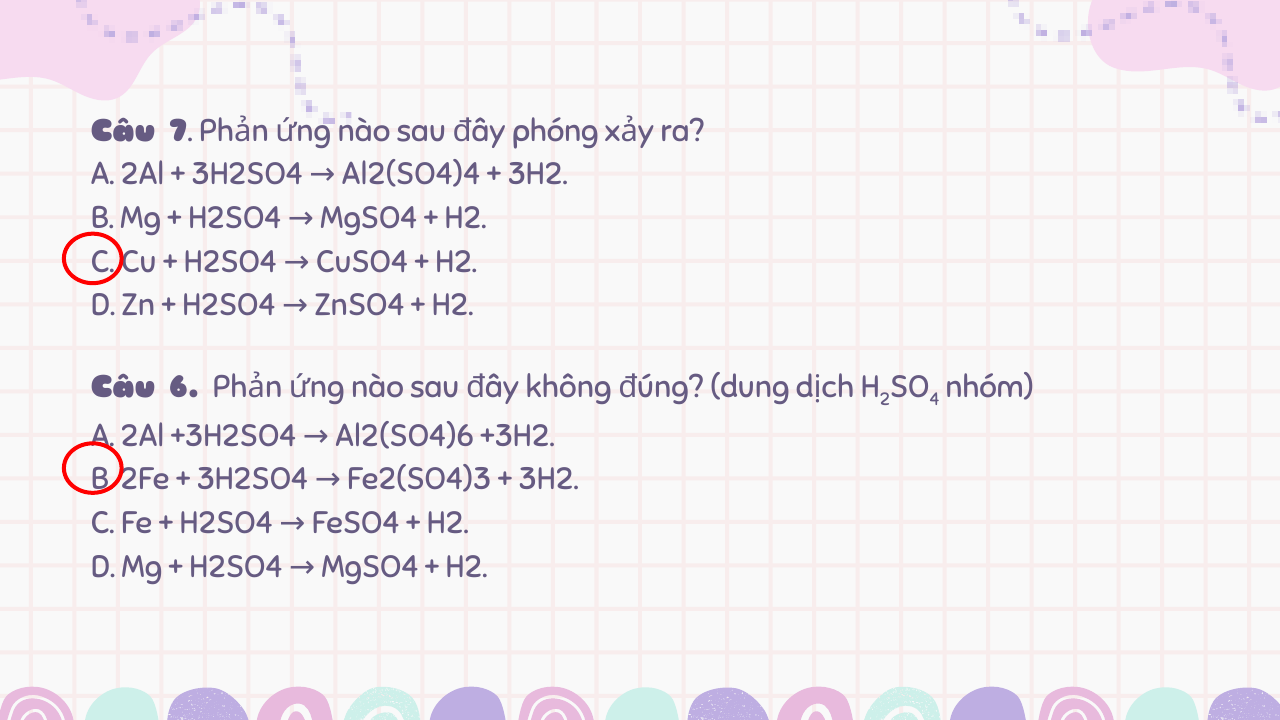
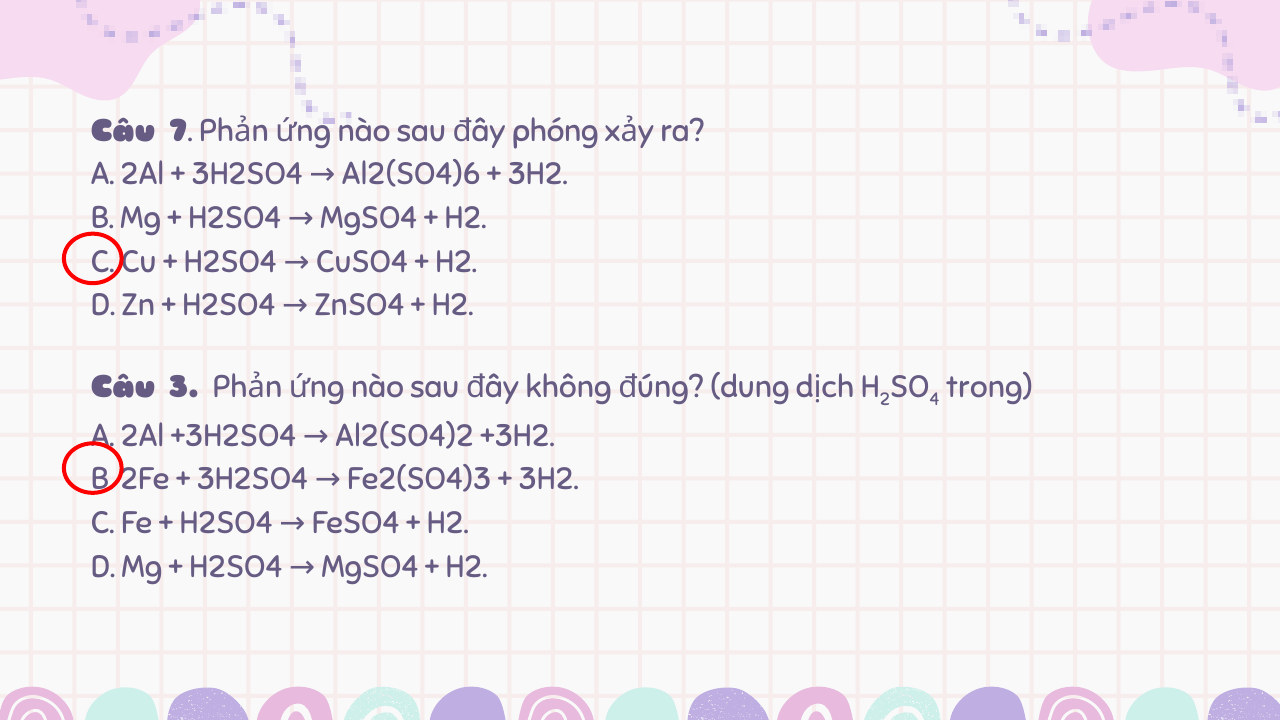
Al2(SO4)4: Al2(SO4)4 -> Al2(SO4)6 (411, 175)
6: 6 -> 3 (184, 387)
nhóm: nhóm -> trong (989, 387)
Al2(SO4)6: Al2(SO4)6 -> Al2(SO4)2 (405, 436)
